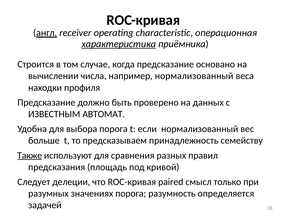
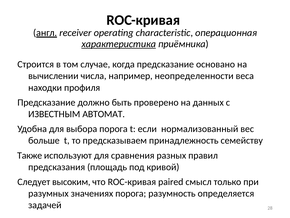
например нормализованный: нормализованный -> неопределенности (194, 76)
Также underline: present -> none (30, 155)
делеции: делеции -> высоким (71, 181)
